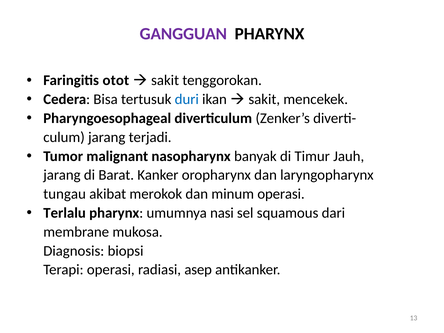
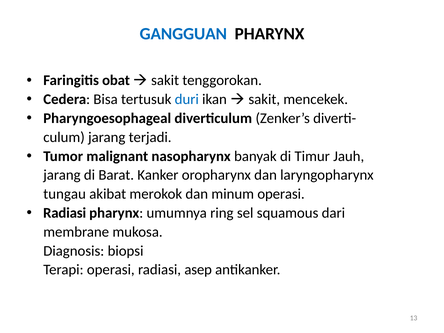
GANGGUAN colour: purple -> blue (183, 34)
otot: otot -> obat (116, 80)
Terlalu: Terlalu -> Radiasi (65, 213)
nasi: nasi -> ring (222, 213)
